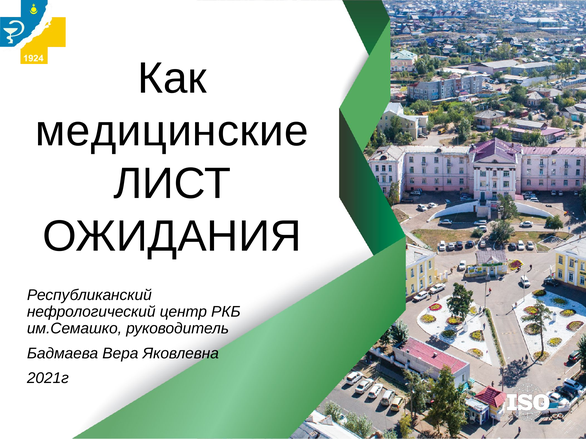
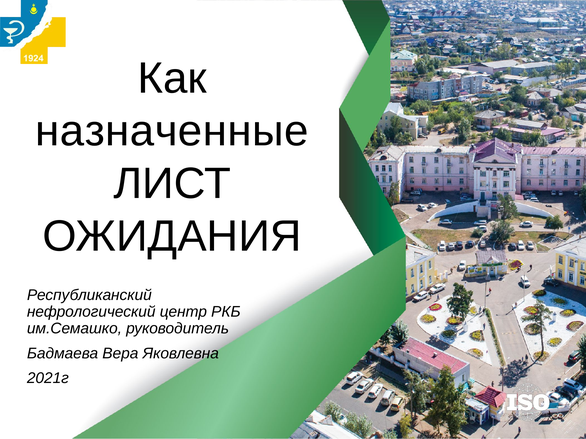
медицинские: медицинские -> назначенные (172, 131)
